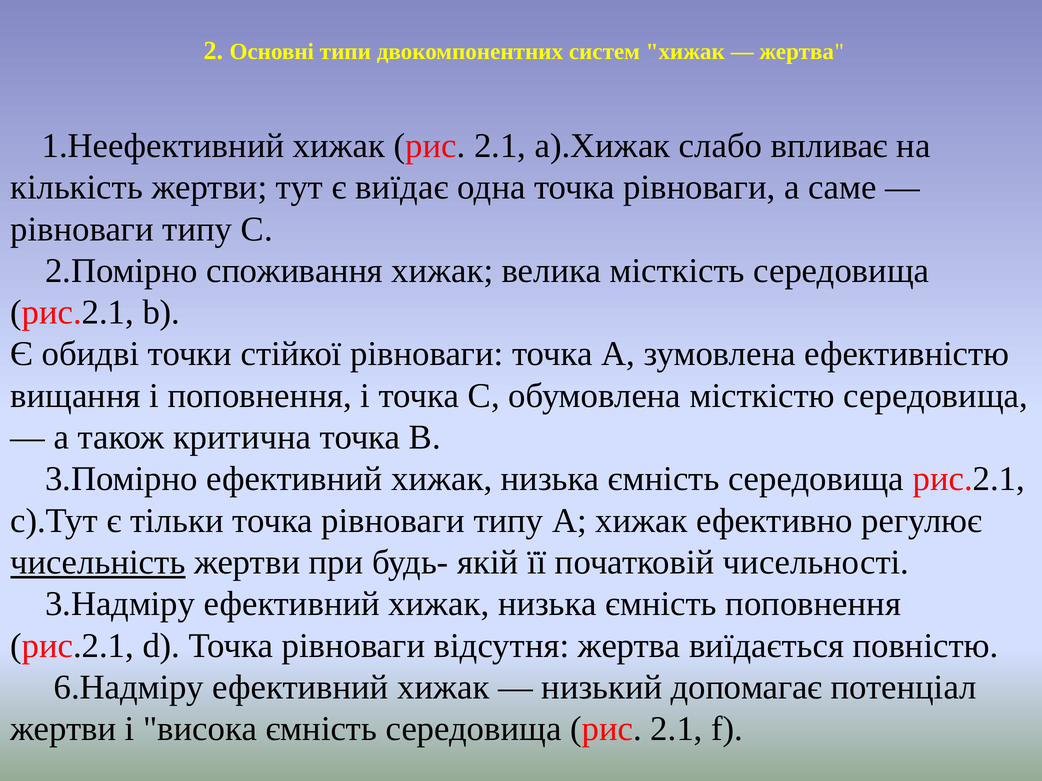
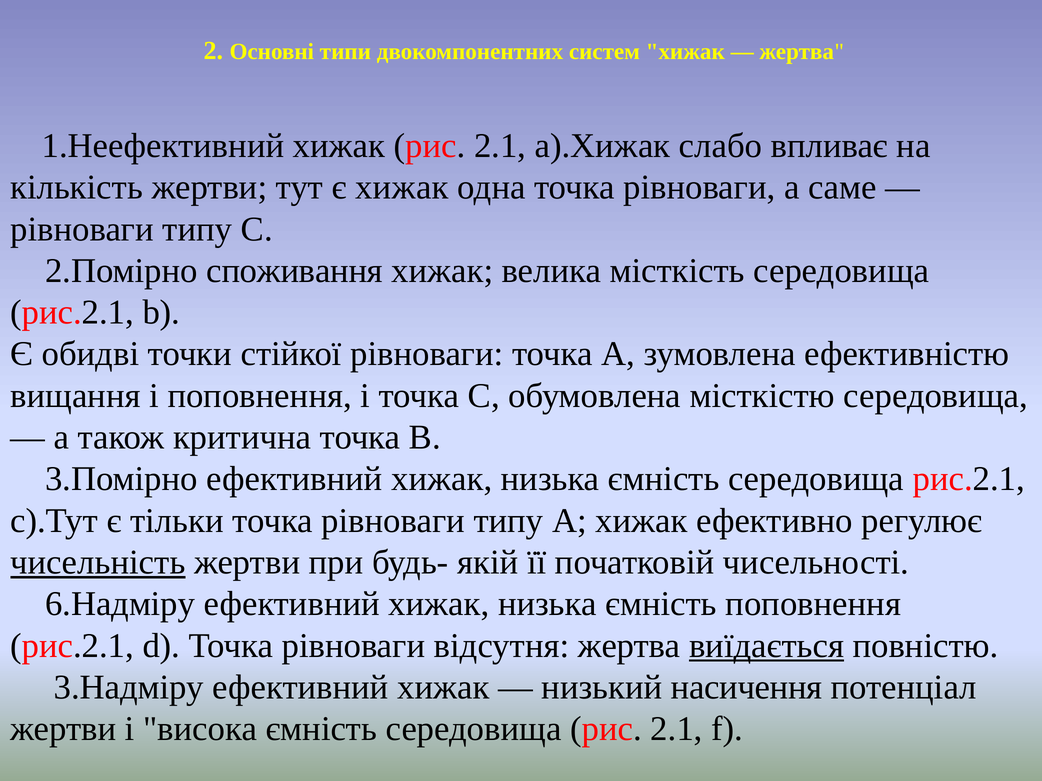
є виїдає: виїдає -> хижак (402, 188)
3.Надміру: 3.Надміру -> 6.Надміру (120, 604)
виїдається underline: none -> present (767, 646)
6.Надміру: 6.Надміру -> 3.Надміру (129, 688)
допомагає: допомагає -> насичення (747, 688)
